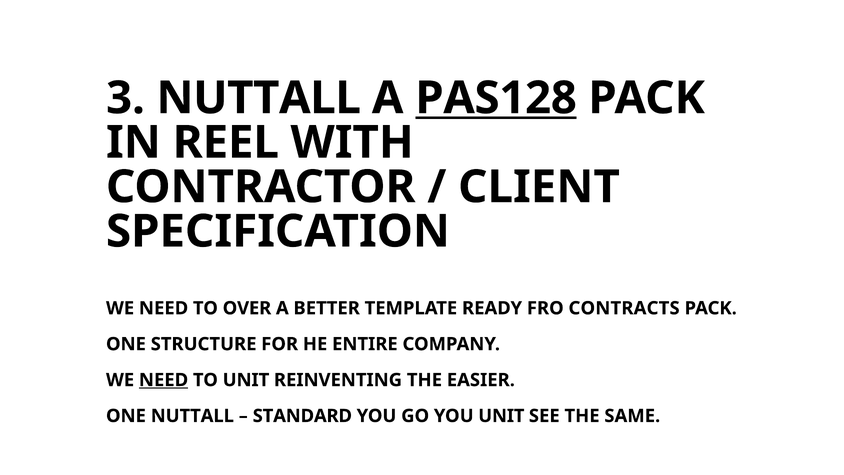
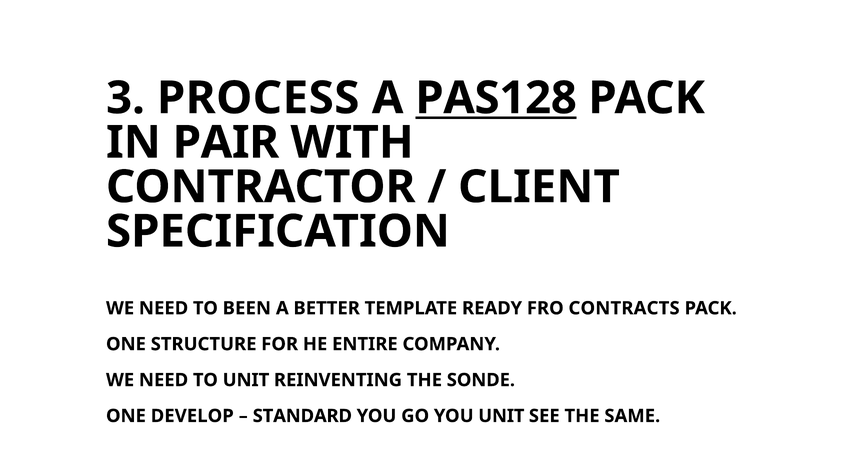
3 NUTTALL: NUTTALL -> PROCESS (258, 98)
REEL: REEL -> PAIR (226, 143)
OVER: OVER -> BEEN (247, 308)
NEED underline: present -> none (164, 380)
EASIER: EASIER -> SONDE (481, 380)
ONE NUTTALL: NUTTALL -> DEVELOP (192, 416)
